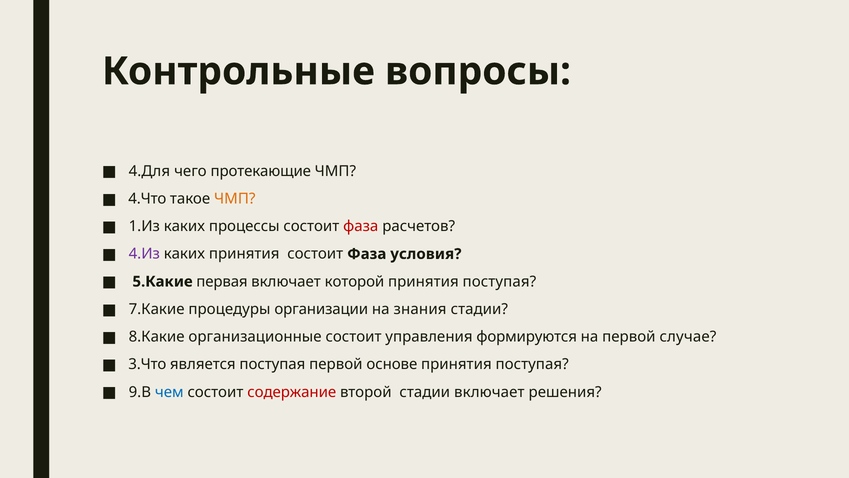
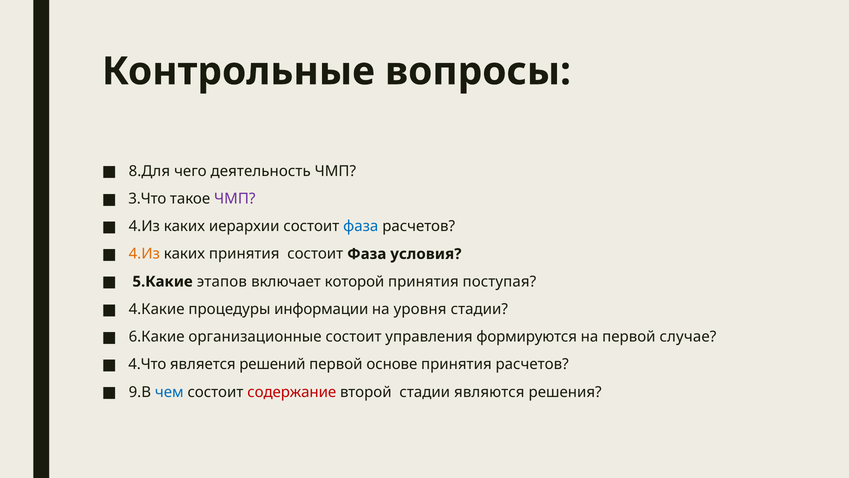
4.Для: 4.Для -> 8.Для (149, 171)
протекающие: протекающие -> деятельность (261, 171)
4.Что: 4.Что -> 3.Что (147, 199)
ЧМП colour: orange -> purple (235, 199)
1.Из: 1.Из -> 4.Из (144, 226)
процессы: процессы -> иерархии (244, 226)
фаза colour: red -> blue (361, 226)
4.Из colour: purple -> orange (144, 254)
первая: первая -> этапов (222, 281)
7.Какие: 7.Какие -> 4.Какие (157, 309)
организации: организации -> информации (321, 309)
знания: знания -> уровня (420, 309)
8.Какие: 8.Какие -> 6.Какие (157, 337)
3.Что: 3.Что -> 4.Что (147, 364)
является поступая: поступая -> решений (272, 364)
поступая: поступая -> расчетов (532, 364)
стадии включает: включает -> являются (489, 392)
